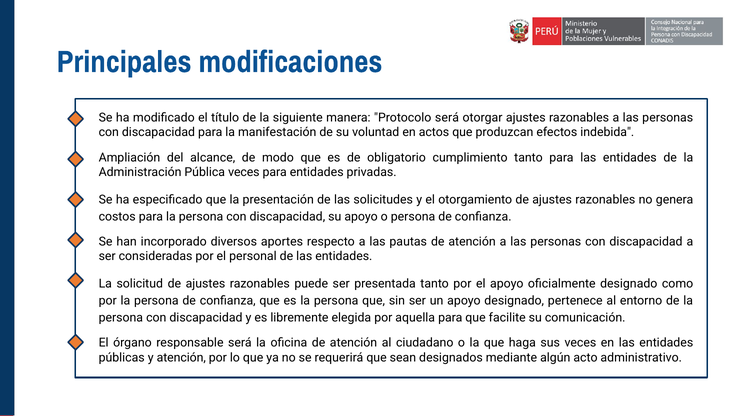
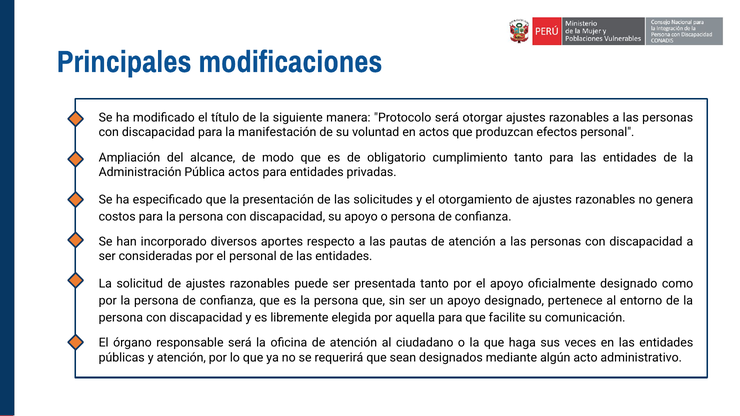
efectos indebida: indebida -> personal (607, 132)
Pública veces: veces -> actos (244, 172)
